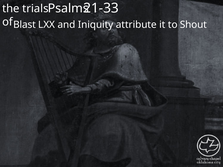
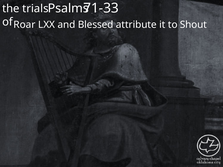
21-33: 21-33 -> 71-33 (101, 8)
Blast: Blast -> Roar (24, 25)
Iniquity: Iniquity -> Blessed (96, 25)
